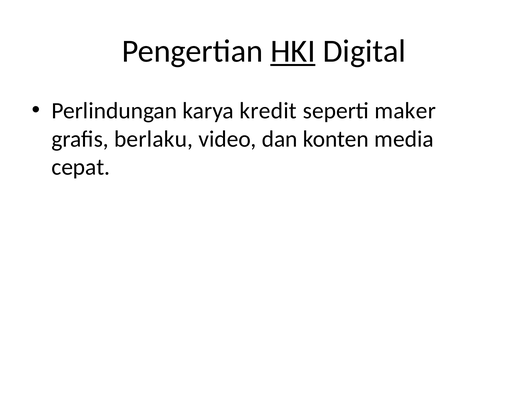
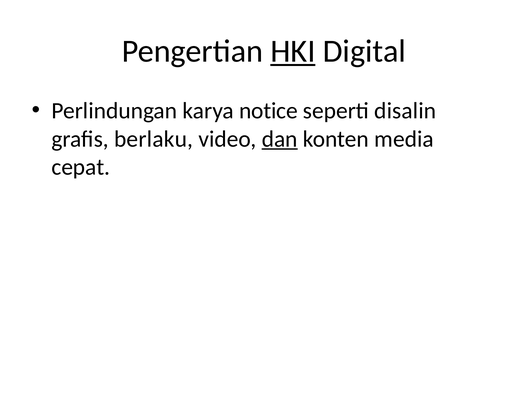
kredit: kredit -> notice (268, 111)
maker: maker -> disalin (405, 111)
dan underline: none -> present (280, 139)
